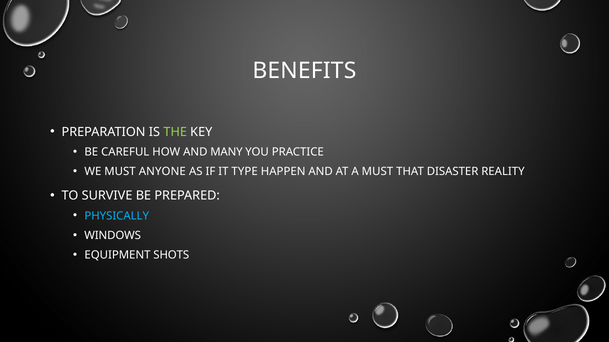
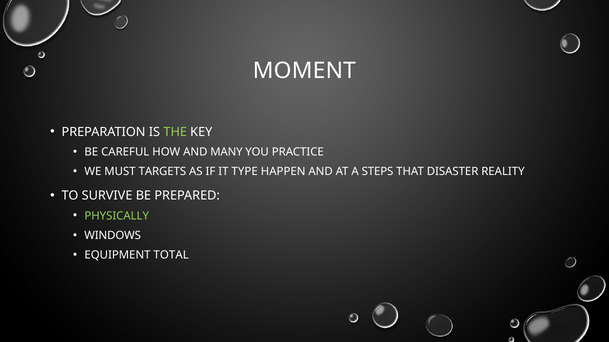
BENEFITS: BENEFITS -> MOMENT (304, 71)
ANYONE: ANYONE -> TARGETS (162, 172)
A MUST: MUST -> STEPS (378, 172)
PHYSICALLY colour: light blue -> light green (117, 216)
SHOTS: SHOTS -> TOTAL (171, 255)
